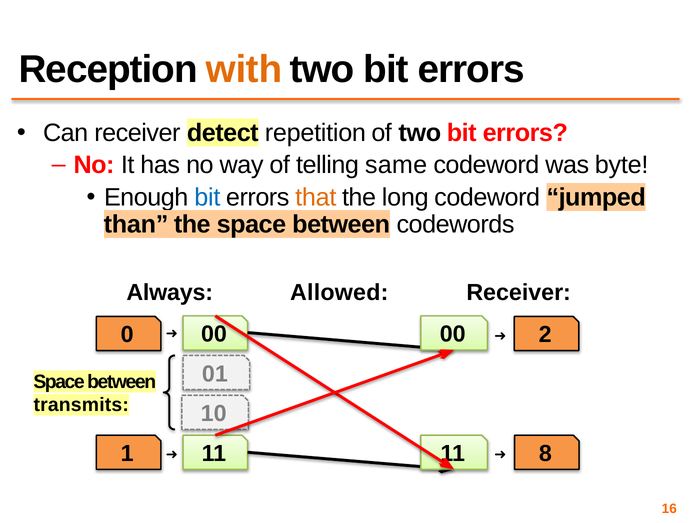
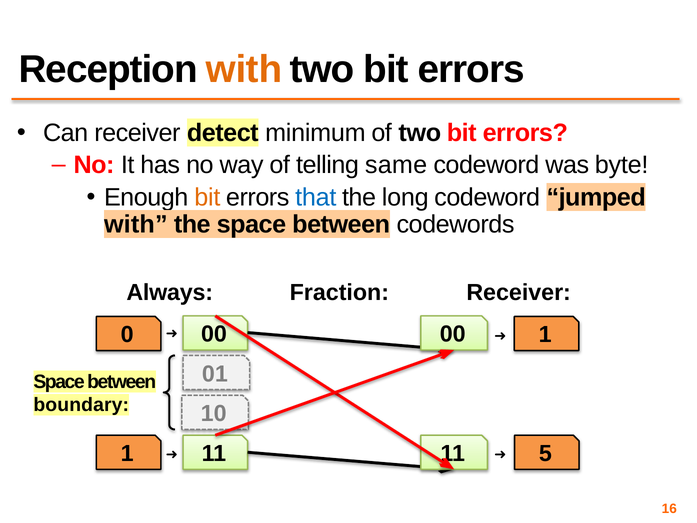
repetition: repetition -> minimum (315, 133)
bit colour: blue -> orange (207, 197)
that colour: orange -> blue (316, 197)
than: than -> with (136, 224)
Allowed: Allowed -> Fraction (339, 293)
2: 2 -> 1 (545, 335)
transmits: transmits -> boundary (81, 405)
8: 8 -> 5 (545, 453)
